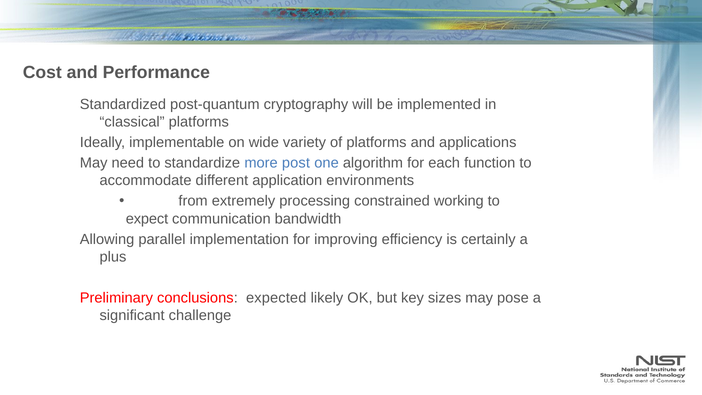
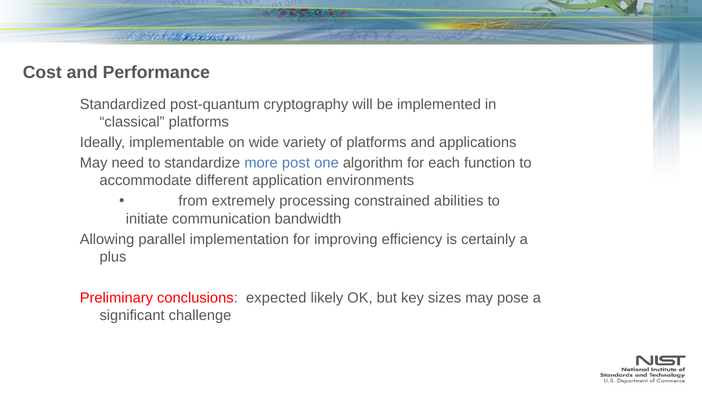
working: working -> abilities (459, 201)
expect: expect -> initiate (147, 219)
